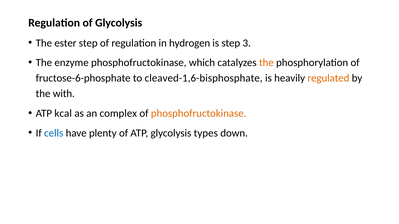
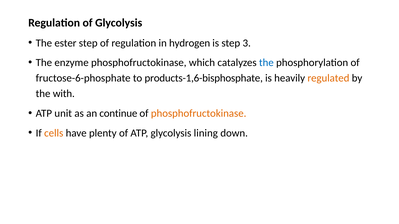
the colour: orange -> blue (266, 63)
cleaved-1,6-bisphosphate: cleaved-1,6-bisphosphate -> products-1,6-bisphosphate (204, 78)
kcal: kcal -> unit (63, 114)
complex: complex -> continue (118, 114)
cells colour: blue -> orange (54, 133)
types: types -> lining (206, 133)
